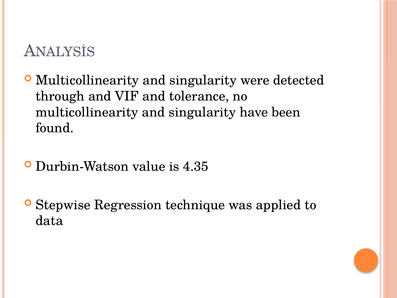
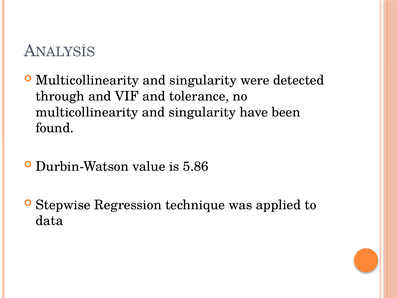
4.35: 4.35 -> 5.86 (196, 166)
